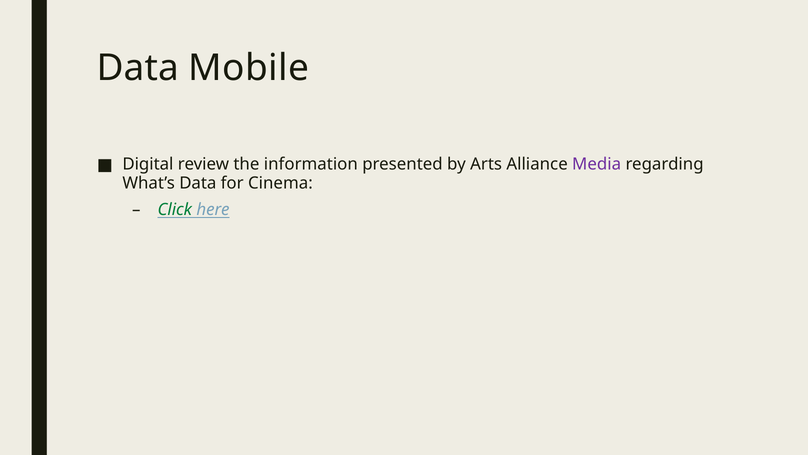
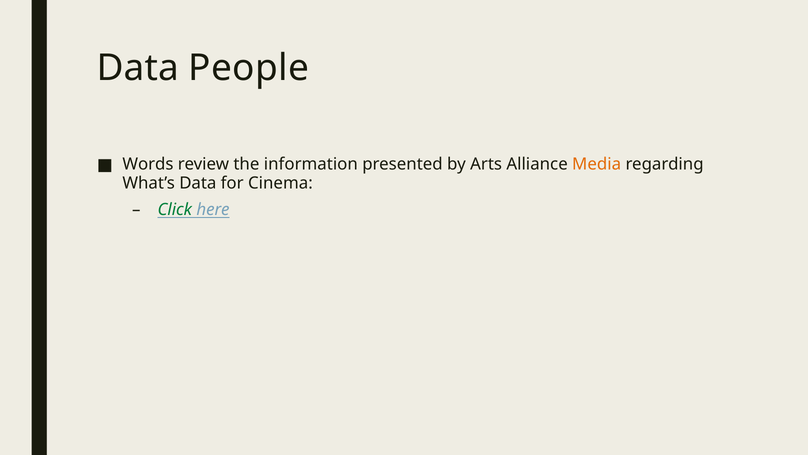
Mobile: Mobile -> People (249, 68)
Digital: Digital -> Words (148, 164)
Media colour: purple -> orange (597, 164)
